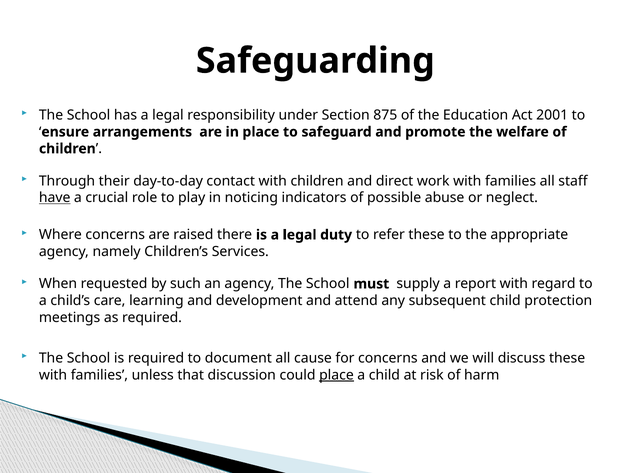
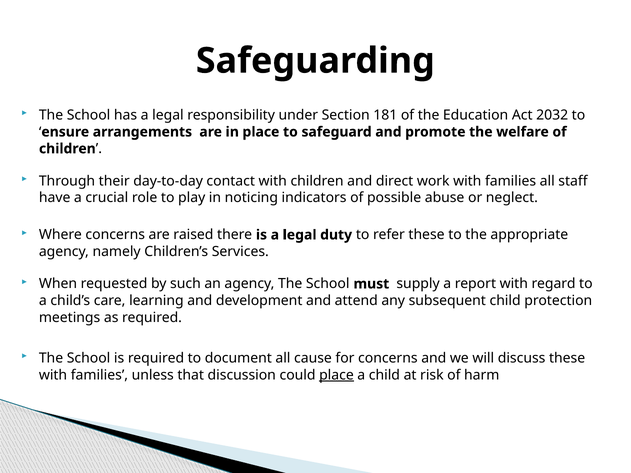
875: 875 -> 181 (385, 115)
2001: 2001 -> 2032 (552, 115)
have underline: present -> none (55, 198)
